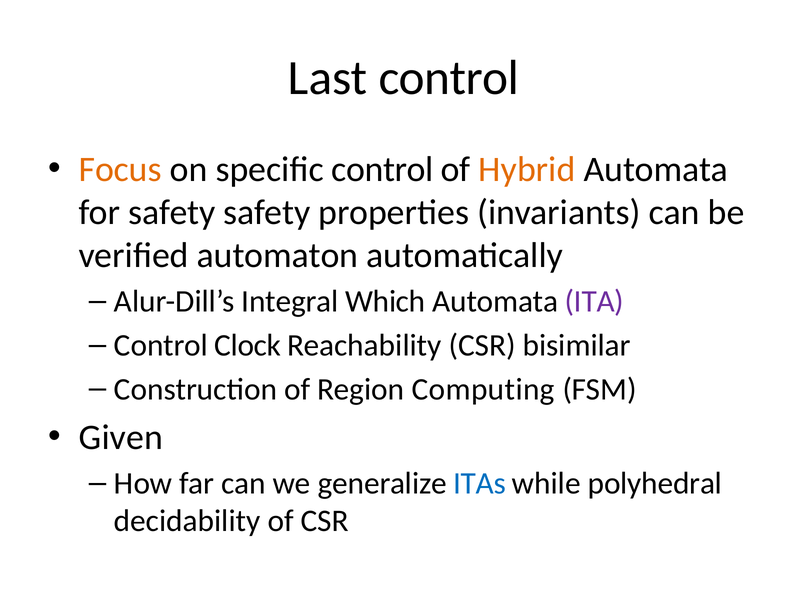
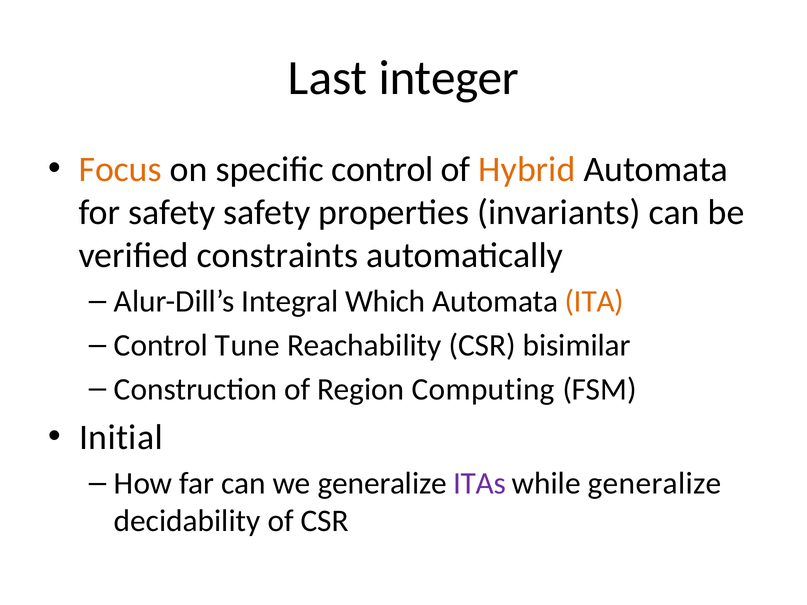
Last control: control -> integer (449, 78)
automaton: automaton -> constraints (277, 255)
ITA colour: purple -> orange (594, 302)
Clock: Clock -> Tune (247, 346)
Given: Given -> Initial (121, 437)
ITAs colour: blue -> purple (480, 484)
while polyhedral: polyhedral -> generalize (655, 484)
